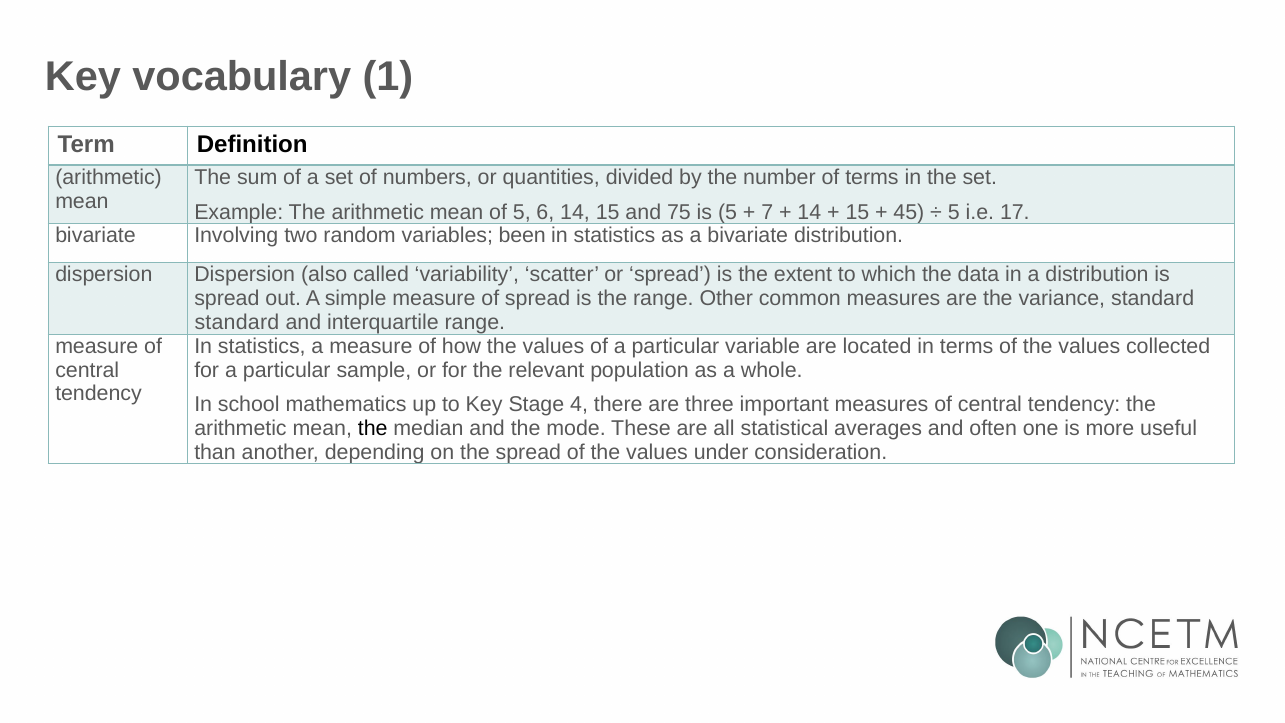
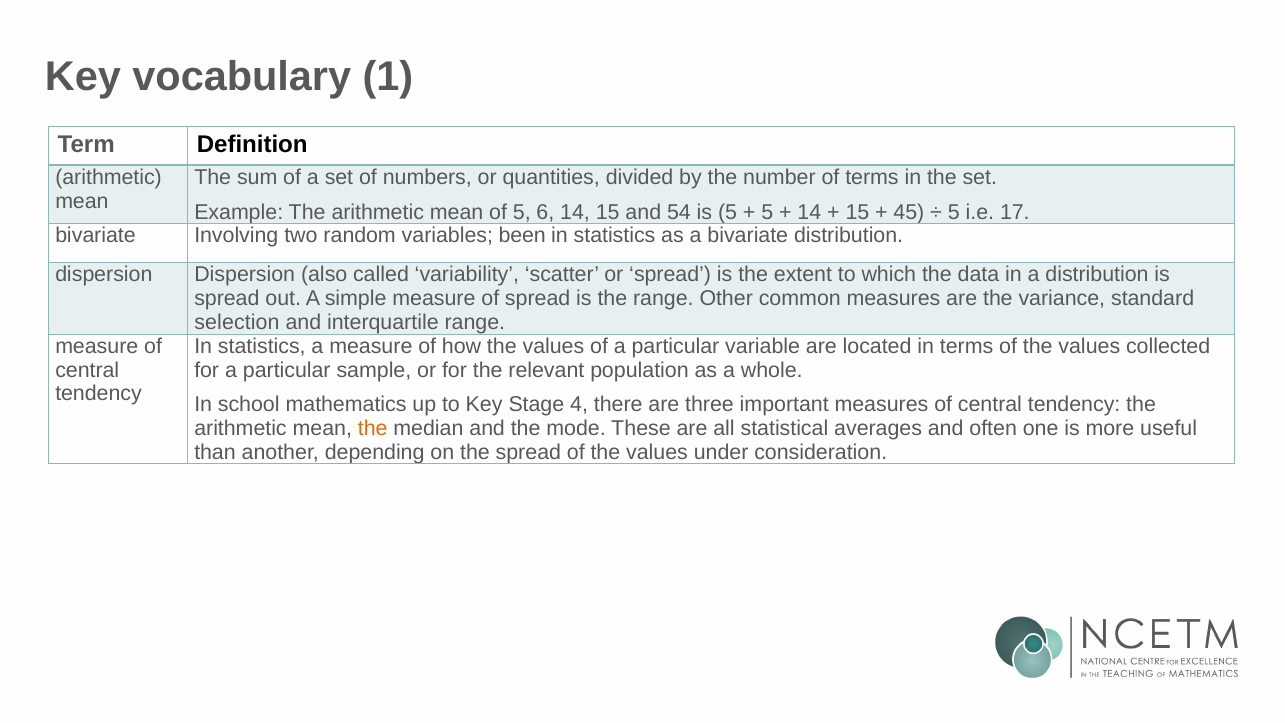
75: 75 -> 54 (679, 212)
7: 7 -> 5 (767, 212)
standard: standard -> selection (237, 322)
the colour: black -> orange (373, 428)
